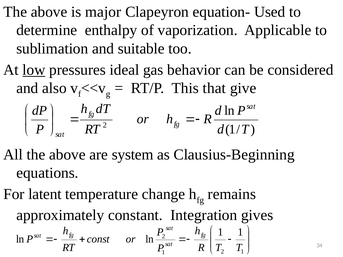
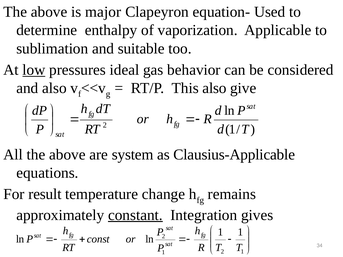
This that: that -> also (214, 88)
Clausius-Beginning: Clausius-Beginning -> Clausius-Applicable (234, 155)
latent: latent -> result (45, 194)
constant underline: none -> present (135, 215)
